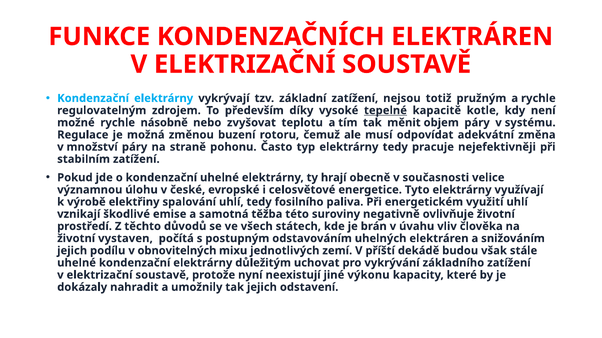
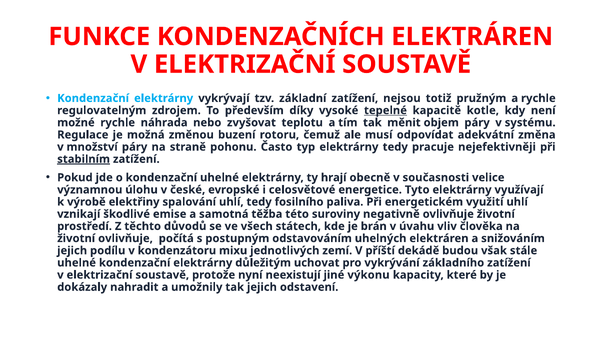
násobně: násobně -> náhrada (164, 123)
stabilním underline: none -> present (84, 159)
životní vystaven: vystaven -> ovlivňuje (125, 239)
obnovitelných: obnovitelných -> kondenzátoru (177, 251)
